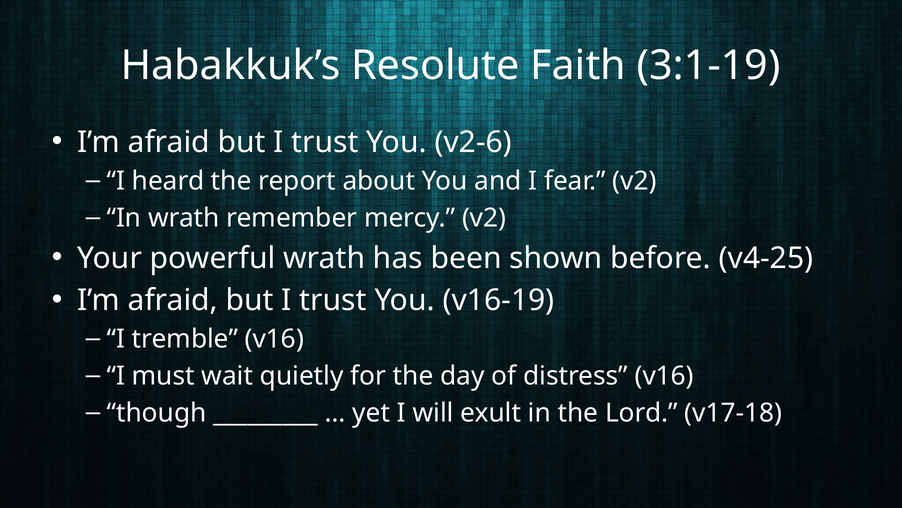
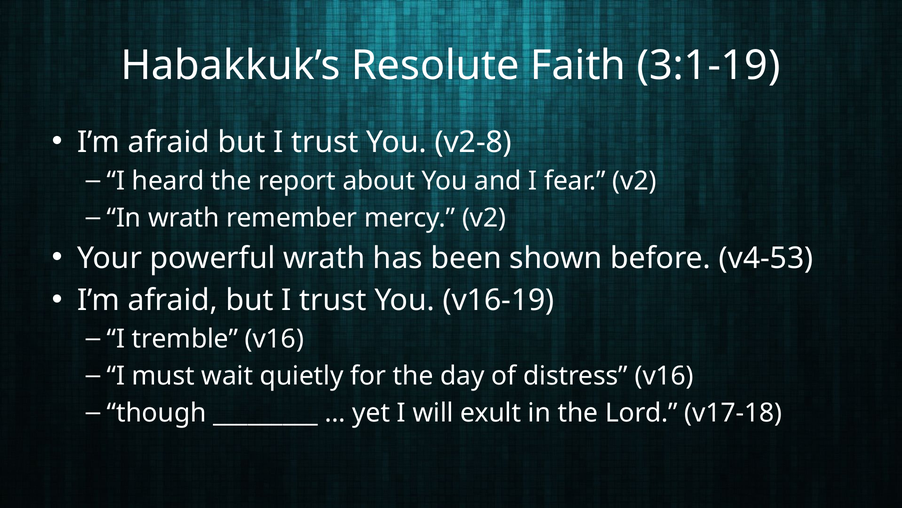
v2-6: v2-6 -> v2-8 (473, 142)
v4-25: v4-25 -> v4-53 (766, 258)
